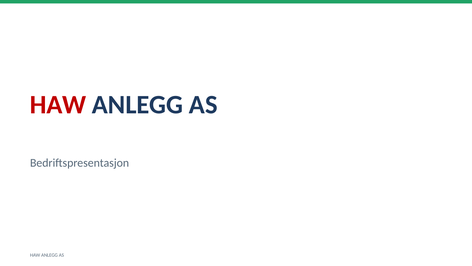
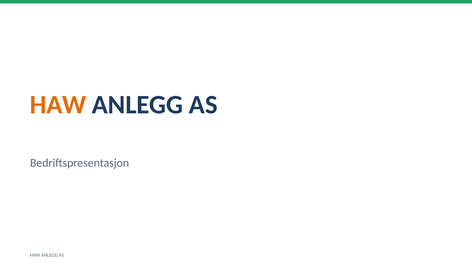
HAW colour: red -> orange (58, 105)
